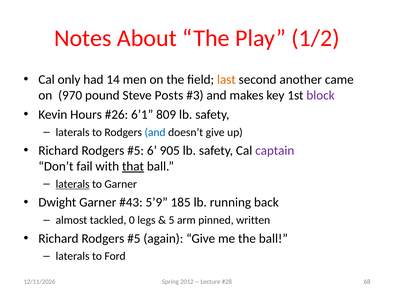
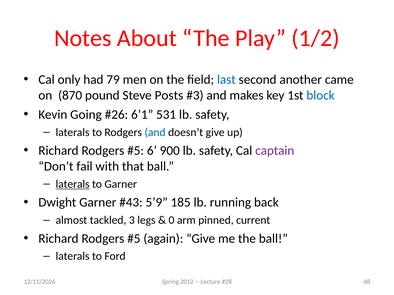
14: 14 -> 79 (113, 80)
last colour: orange -> blue (226, 80)
970: 970 -> 870 (70, 95)
block colour: purple -> blue (321, 95)
Hours: Hours -> Going (86, 115)
809: 809 -> 531 (166, 115)
905: 905 -> 900 (170, 151)
that underline: present -> none (133, 167)
0: 0 -> 3 (132, 220)
5: 5 -> 0 (171, 220)
written: written -> current (253, 220)
